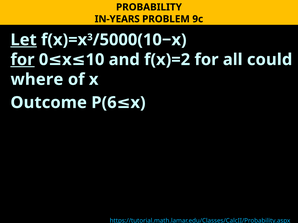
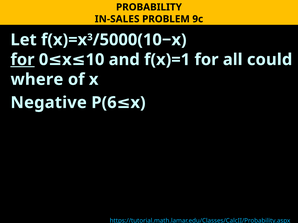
IN-YEARS: IN-YEARS -> IN-SALES (117, 19)
Let underline: present -> none (24, 40)
f(x)=2: f(x)=2 -> f(x)=1 (167, 60)
Outcome: Outcome -> Negative (49, 103)
